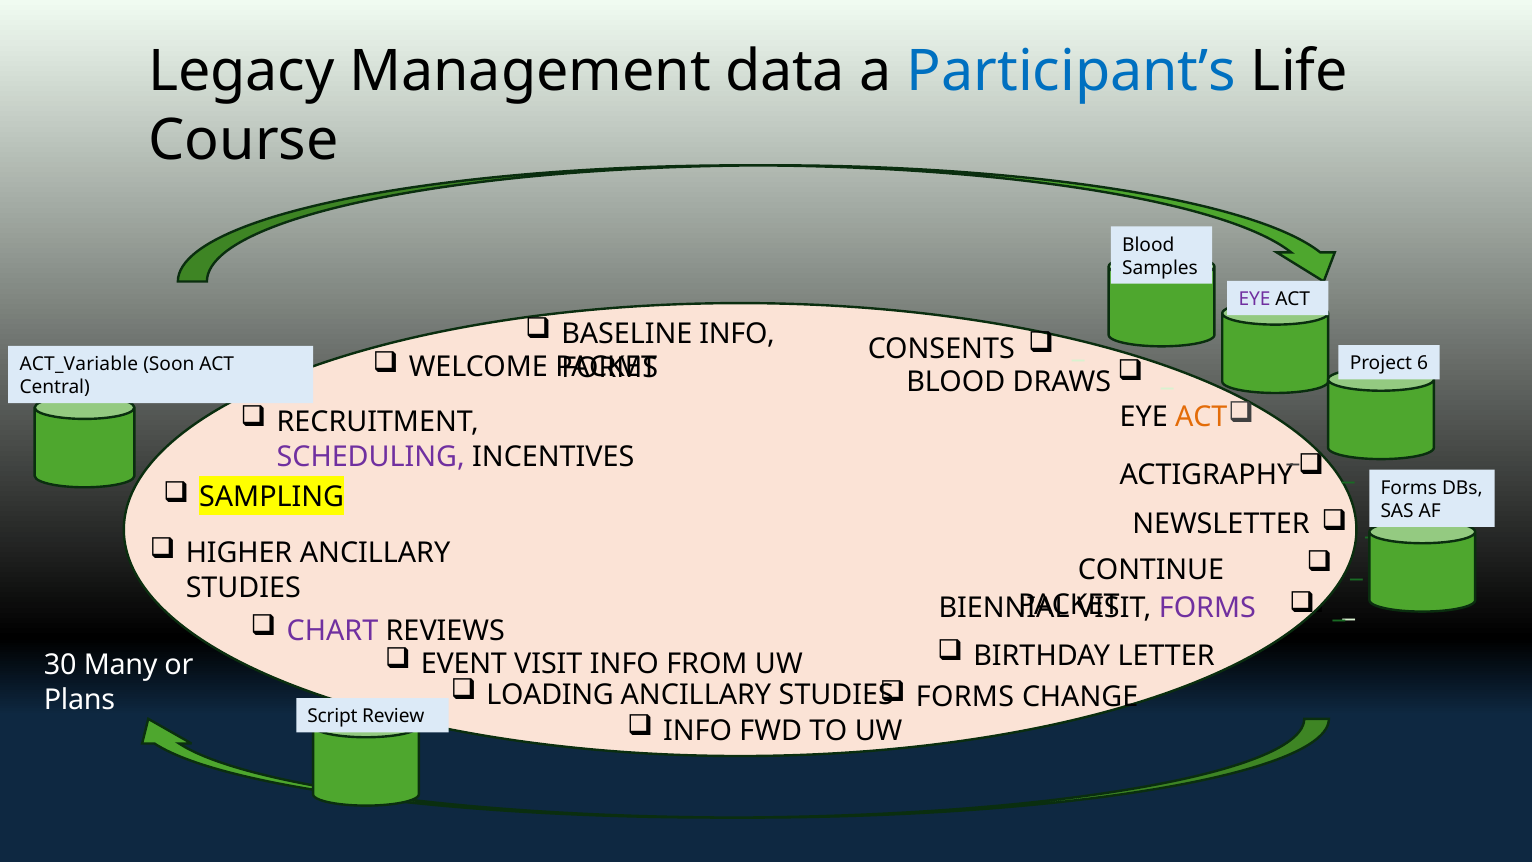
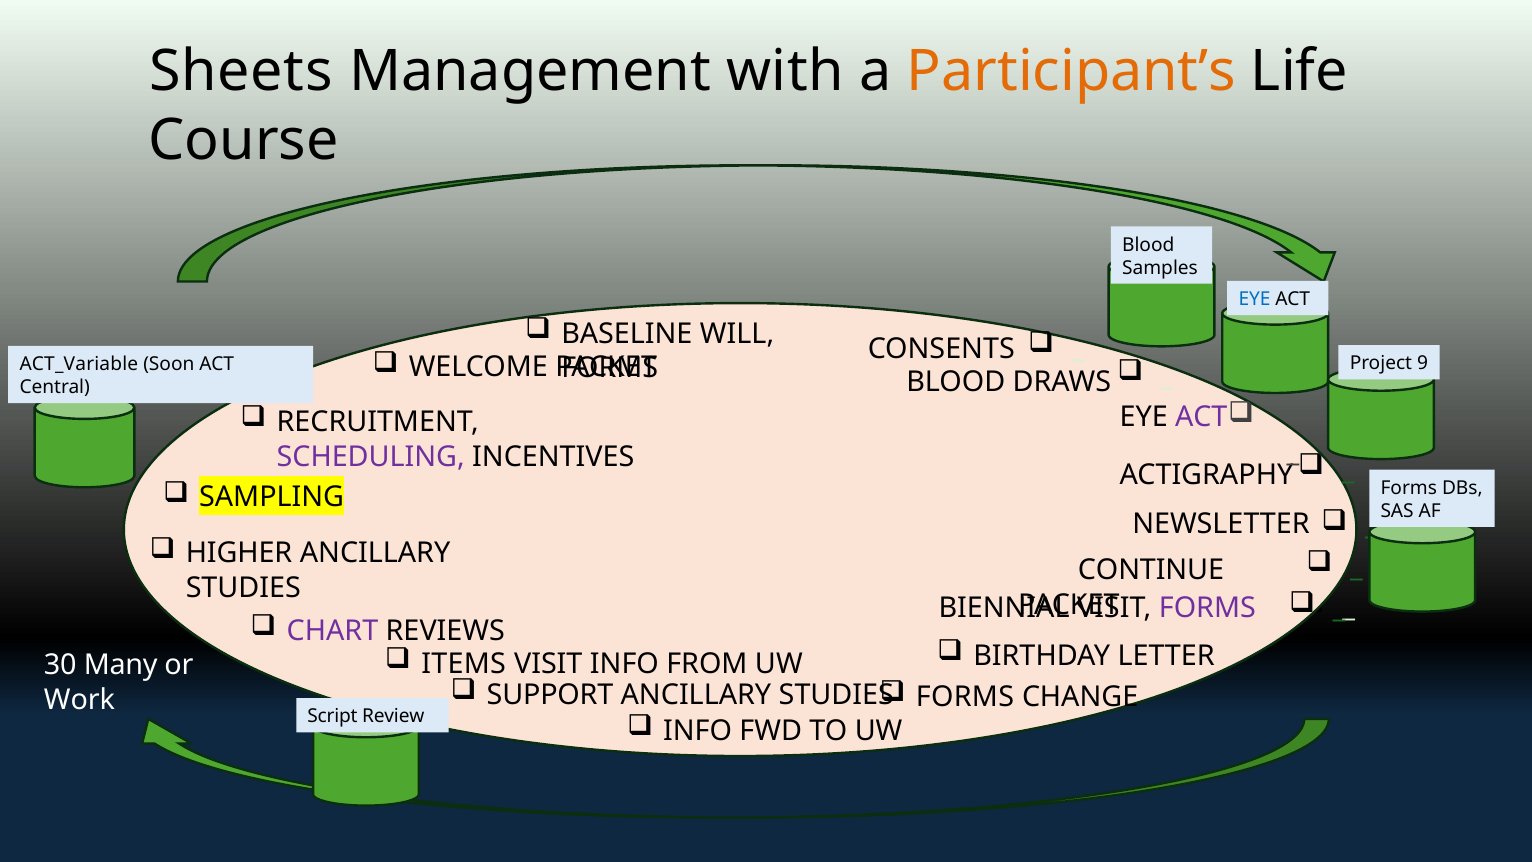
Legacy: Legacy -> Sheets (241, 72)
data: data -> with (785, 72)
Participant’s colour: blue -> orange (1071, 72)
EYE colour: purple -> blue (1255, 299)
BASELINE INFO: INFO -> WILL (737, 334)
6: 6 -> 9 (1423, 364)
ACT colour: orange -> purple (1201, 417)
EVENT: EVENT -> ITEMS (464, 663)
LOADING: LOADING -> SUPPORT (550, 694)
Plans: Plans -> Work (79, 699)
